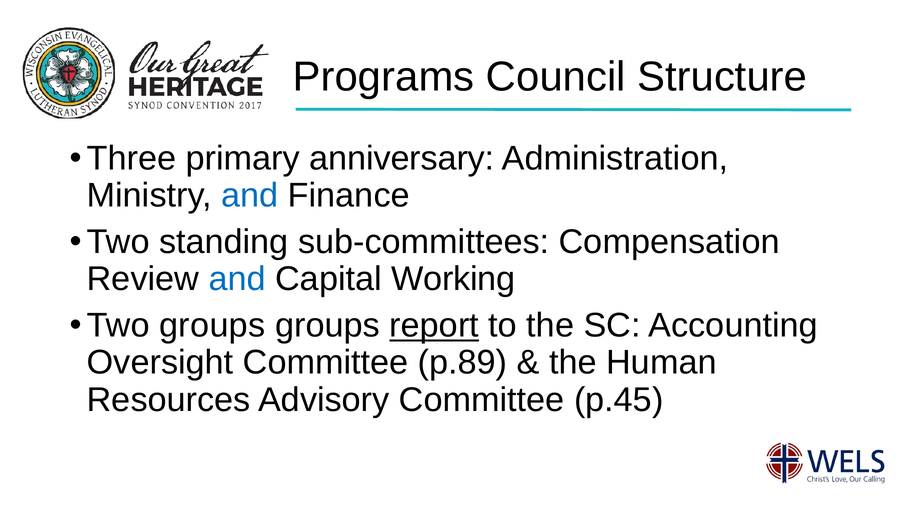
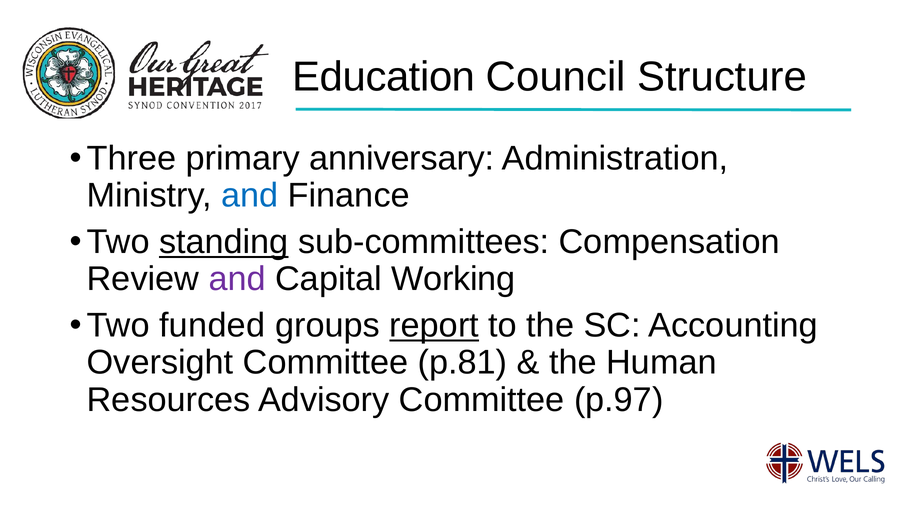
Programs: Programs -> Education (384, 77)
standing underline: none -> present (224, 242)
and colour: blue -> purple (237, 279)
Two groups: groups -> funded (212, 326)
p.89: p.89 -> p.81 (463, 363)
p.45: p.45 -> p.97 (619, 400)
